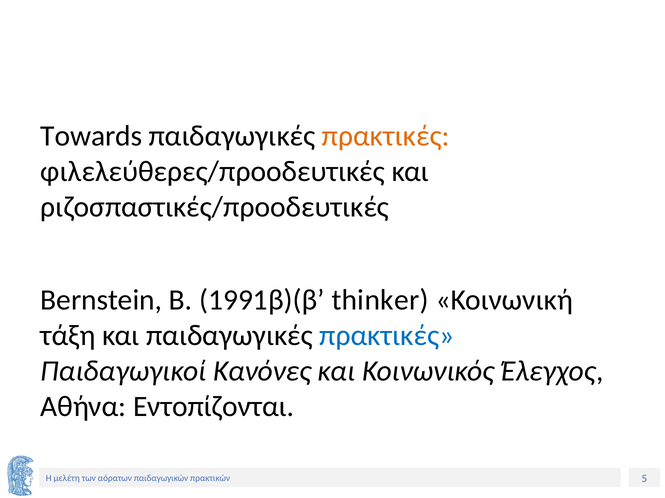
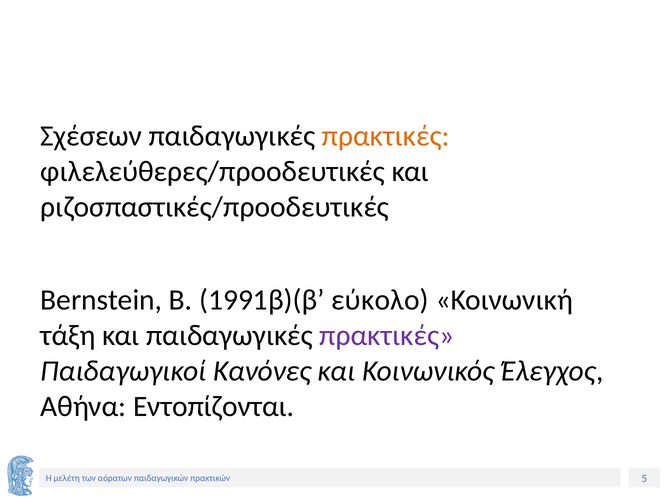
Towards: Towards -> Σχέσεων (91, 136)
thinker: thinker -> εύκολο (380, 301)
πρακτικές colour: blue -> purple (387, 336)
